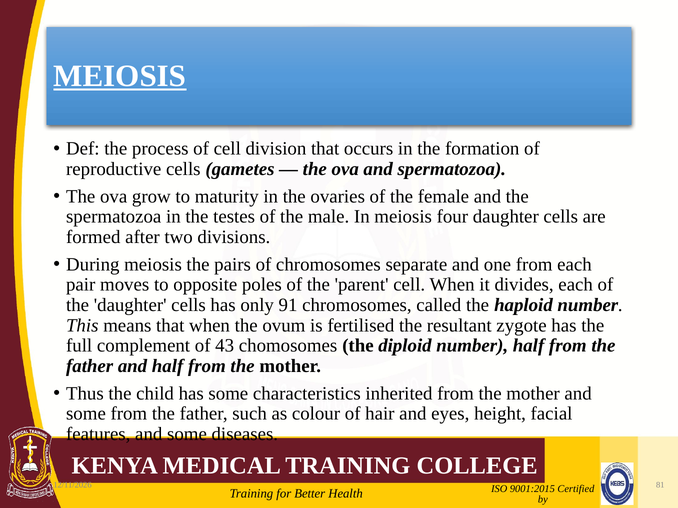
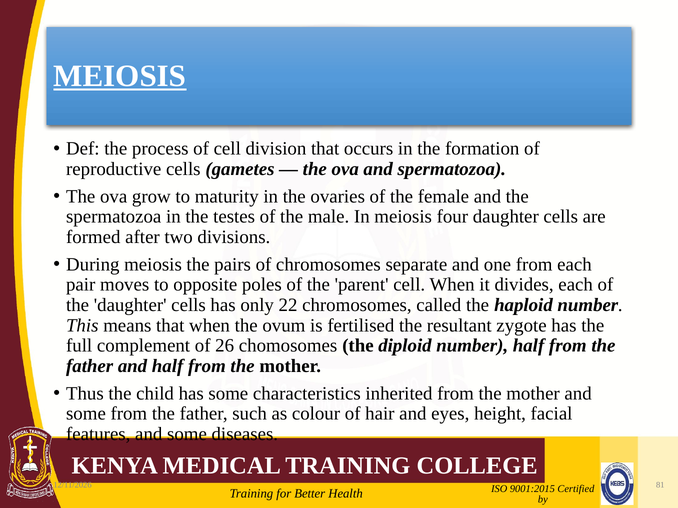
91: 91 -> 22 (288, 305)
43: 43 -> 26 (225, 346)
